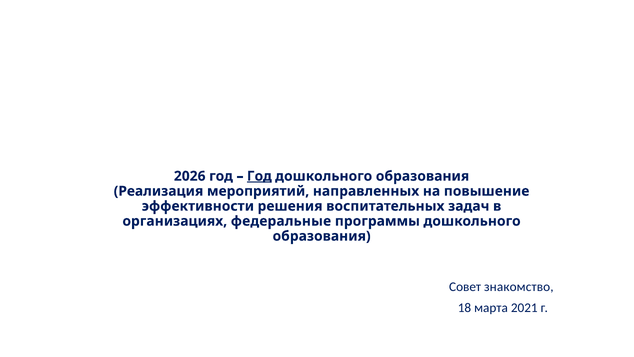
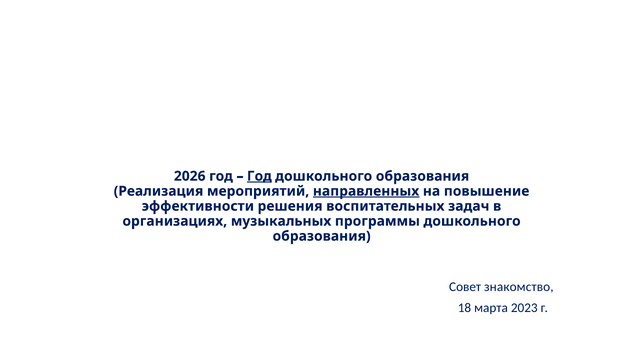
направленных underline: none -> present (366, 191)
федеральные: федеральные -> музыкальных (281, 221)
2021: 2021 -> 2023 (524, 307)
